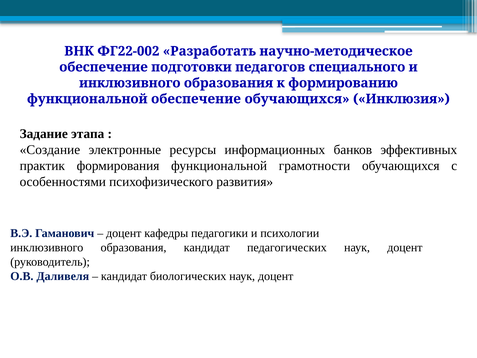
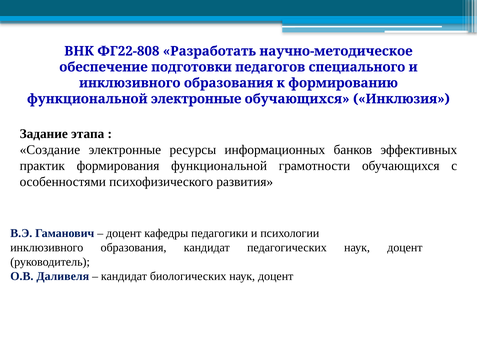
ФГ22-002: ФГ22-002 -> ФГ22-808 (128, 51)
функциональной обеспечение: обеспечение -> электронные (196, 99)
